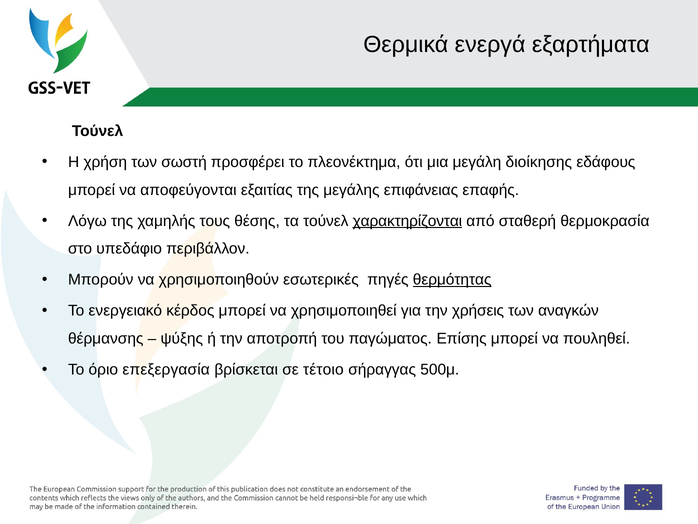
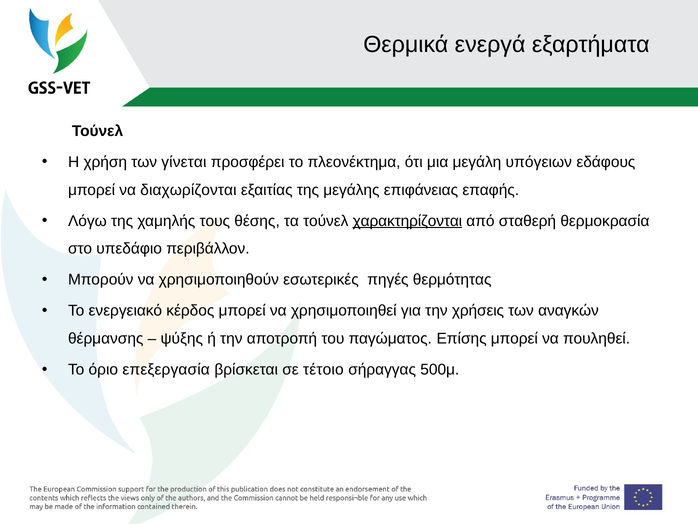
σωστή: σωστή -> γίνεται (184, 162)
διοίκησης: διοίκησης -> υπόγειων (539, 162)
αποφεύγονται: αποφεύγονται -> διαχωρίζονται (188, 190)
θερμότητας underline: present -> none (452, 280)
